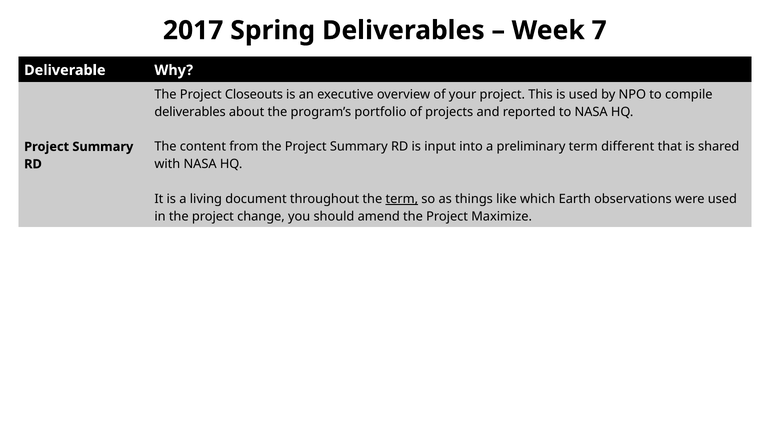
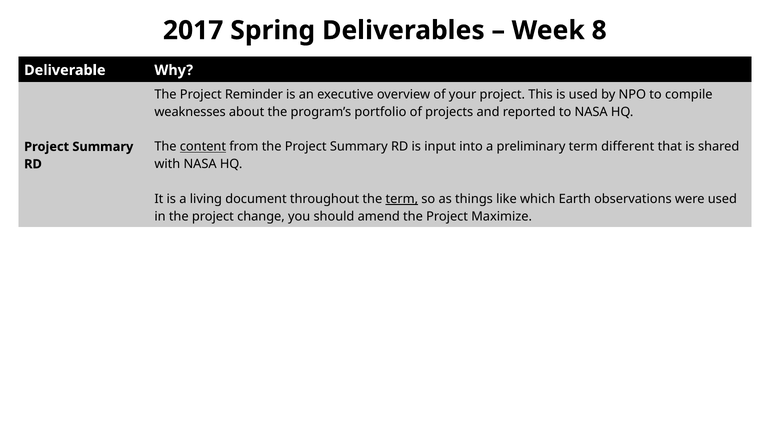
7: 7 -> 8 (599, 30)
Closeouts: Closeouts -> Reminder (254, 94)
deliverables: deliverables -> weaknesses (190, 112)
content underline: none -> present (203, 147)
